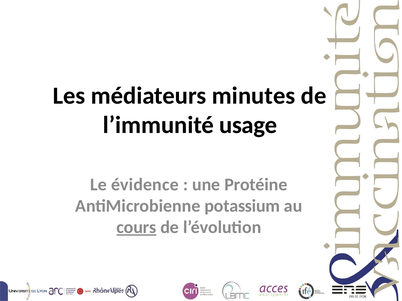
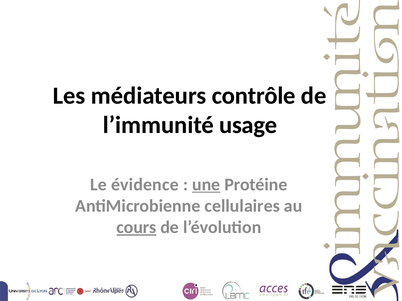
minutes: minutes -> contrôle (254, 96)
une underline: none -> present (206, 185)
potassium: potassium -> cellulaires (242, 206)
